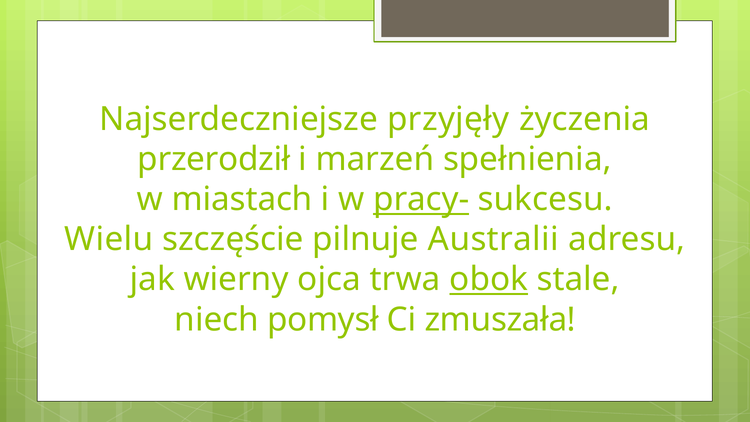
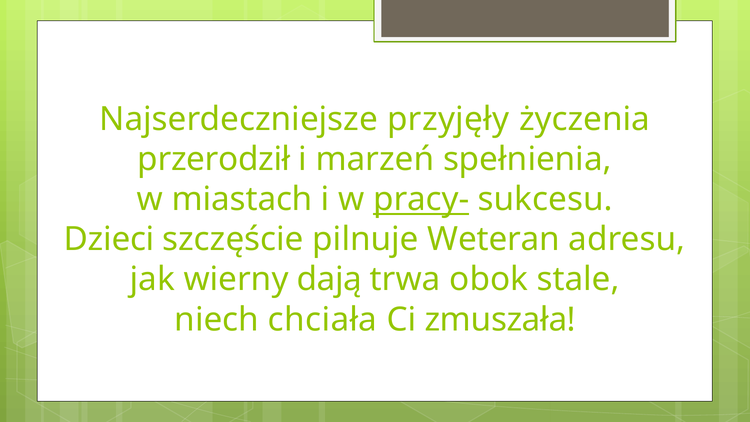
Wielu: Wielu -> Dzieci (109, 239)
Australii: Australii -> Weteran (494, 239)
ojca: ojca -> dają (329, 279)
obok underline: present -> none (489, 279)
pomysł: pomysł -> chciała (323, 319)
